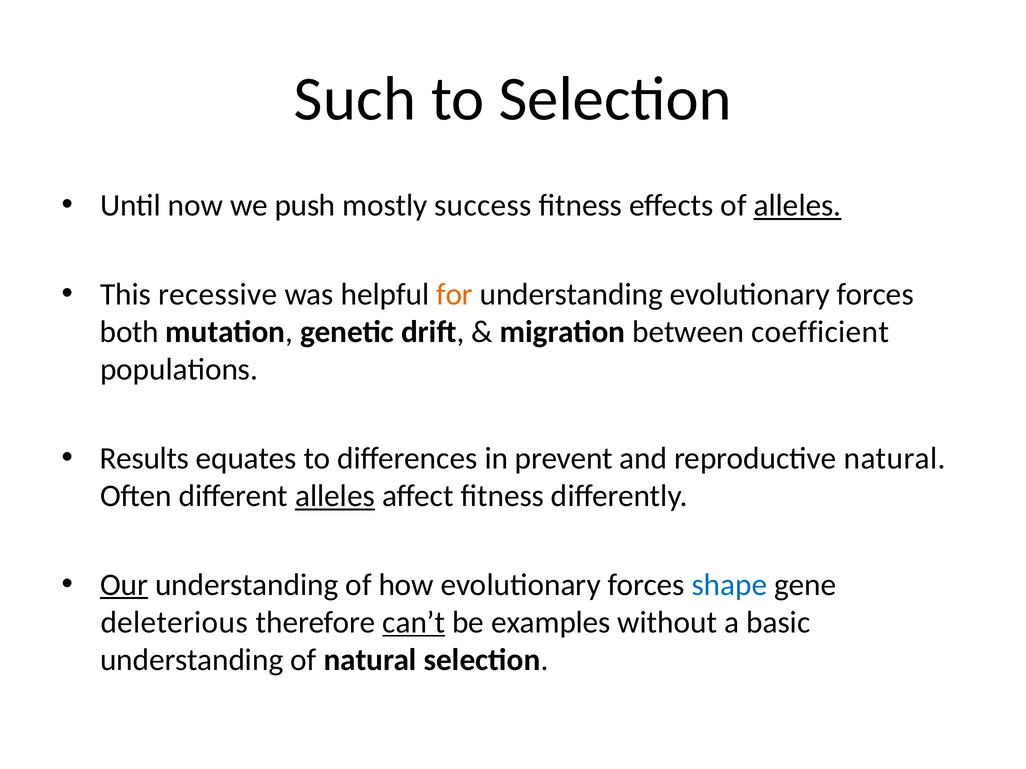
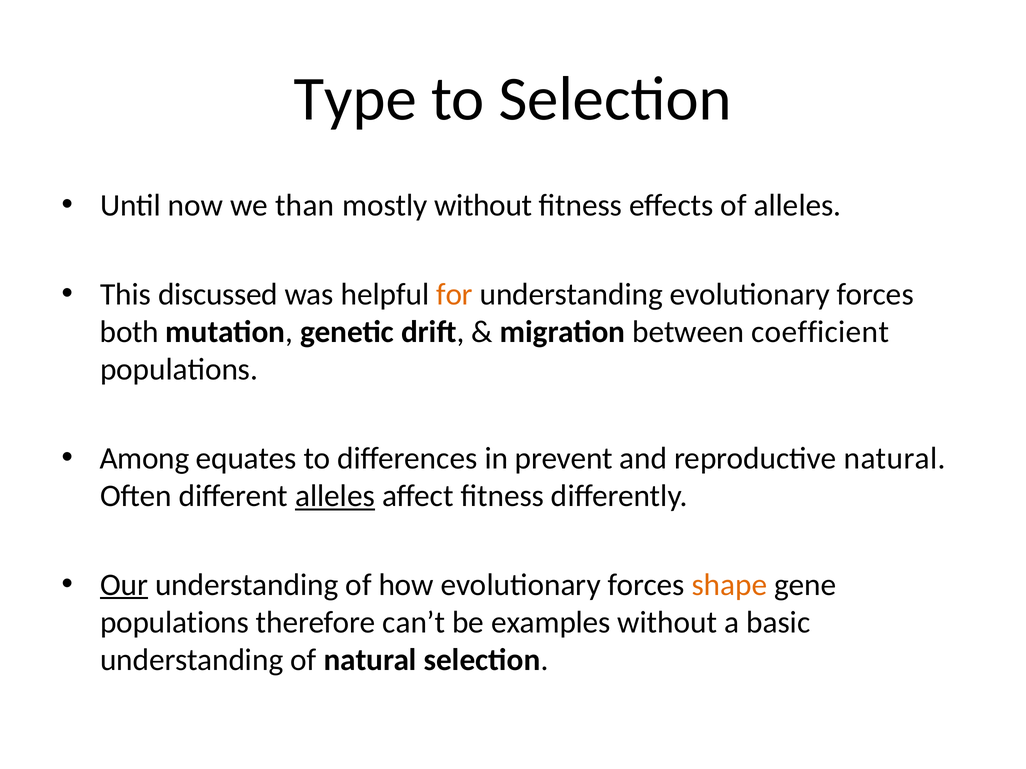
Such: Such -> Type (355, 99)
push: push -> than (305, 206)
mostly success: success -> without (483, 206)
alleles underline: present -> none (797, 206)
recessive: recessive -> discussed (218, 295)
Results: Results -> Among (144, 459)
shape colour: blue -> orange (729, 585)
deleterious: deleterious -> populations (174, 623)
can’t underline: present -> none (414, 623)
